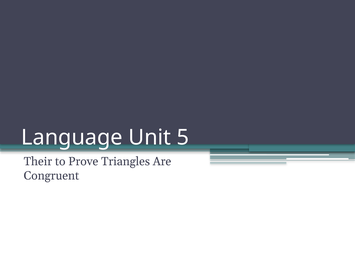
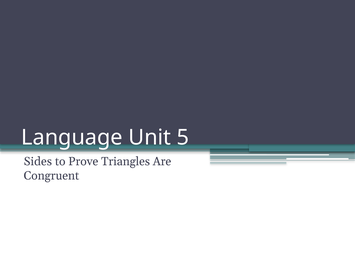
Their: Their -> Sides (38, 161)
